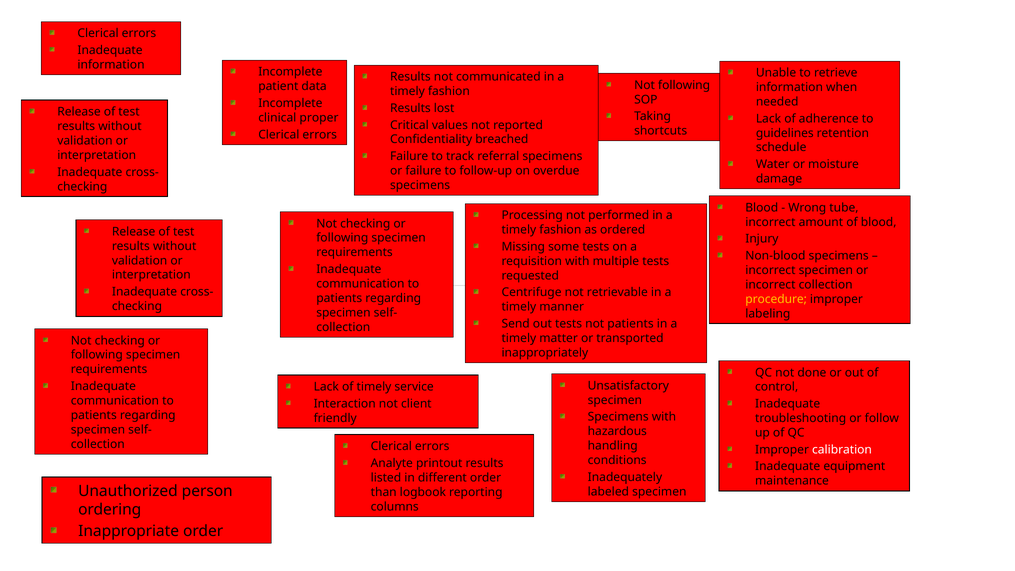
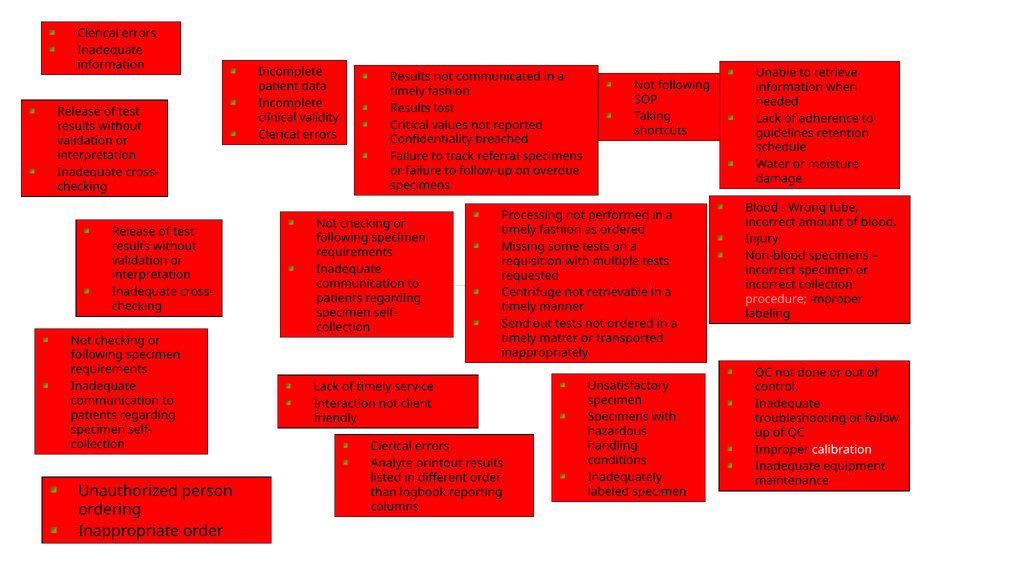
proper: proper -> validity (319, 118)
procedure colour: yellow -> pink (776, 299)
not patients: patients -> ordered (630, 324)
